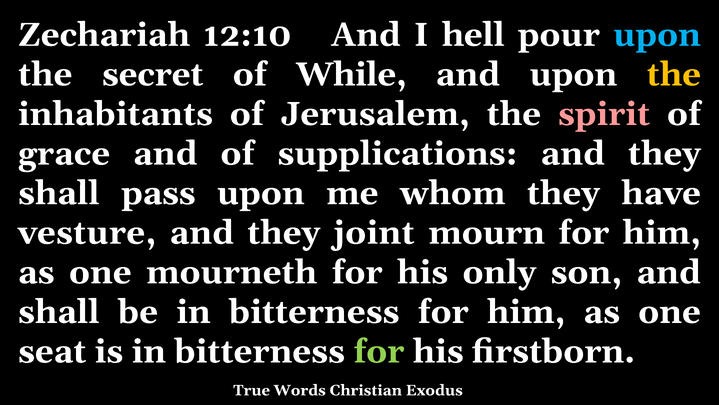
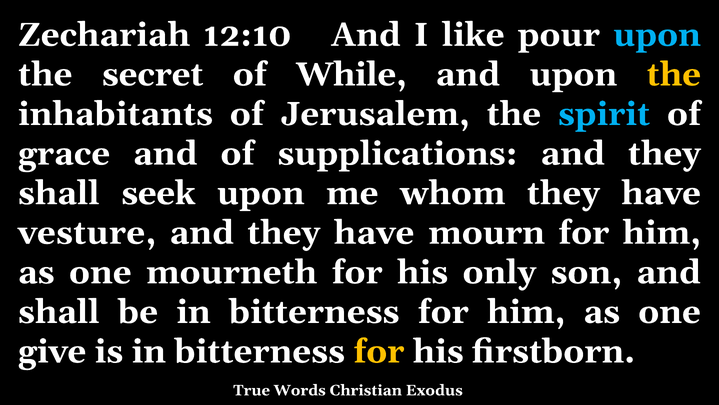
hell: hell -> like (473, 35)
spirit colour: pink -> light blue (604, 114)
pass: pass -> seek (158, 193)
and they joint: joint -> have (374, 233)
seat: seat -> give (52, 351)
for colour: light green -> yellow (379, 351)
